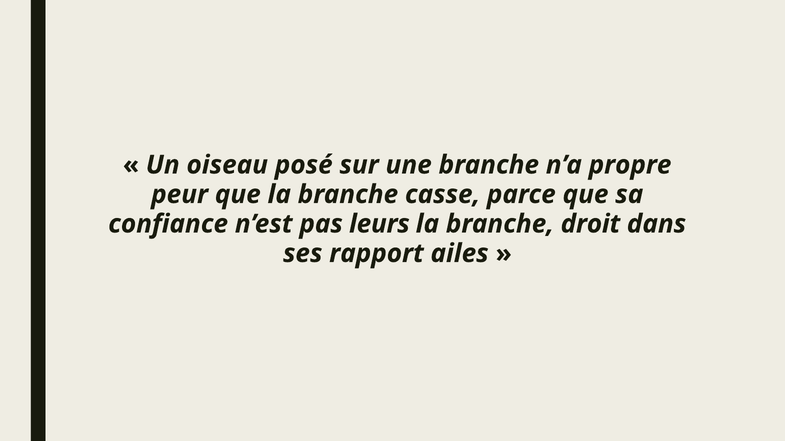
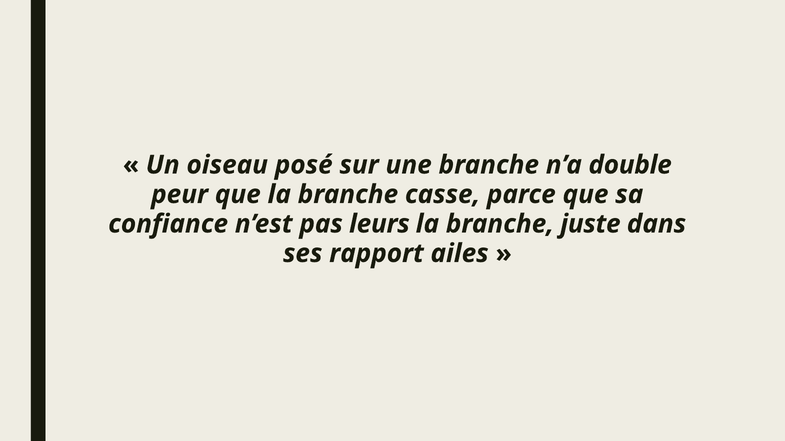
propre: propre -> double (630, 165)
droit: droit -> juste (590, 224)
